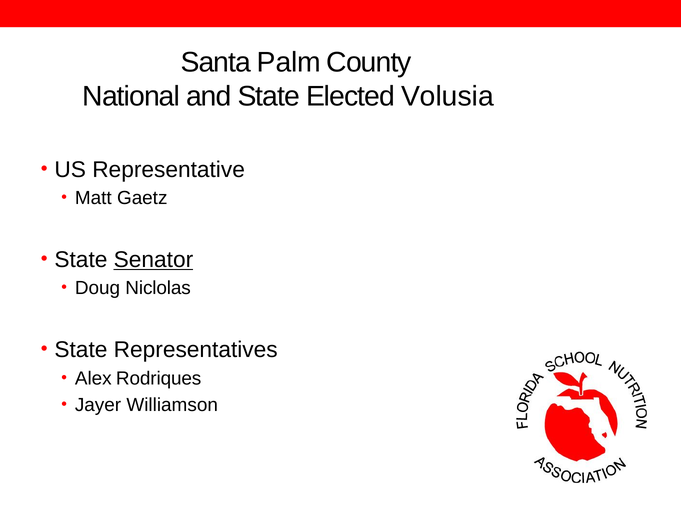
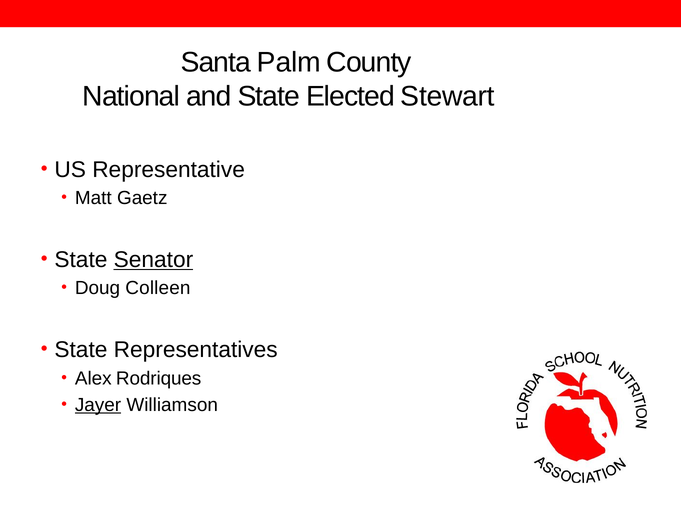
Volusia: Volusia -> Stewart (448, 96)
Niclolas: Niclolas -> Colleen (158, 288)
Jayer underline: none -> present (98, 405)
